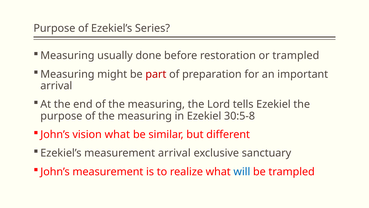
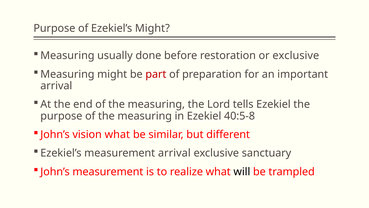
Ezekiel’s Series: Series -> Might (152, 28)
or trampled: trampled -> exclusive (296, 56)
30:5-8: 30:5-8 -> 40:5-8 (240, 116)
will colour: blue -> black (242, 171)
